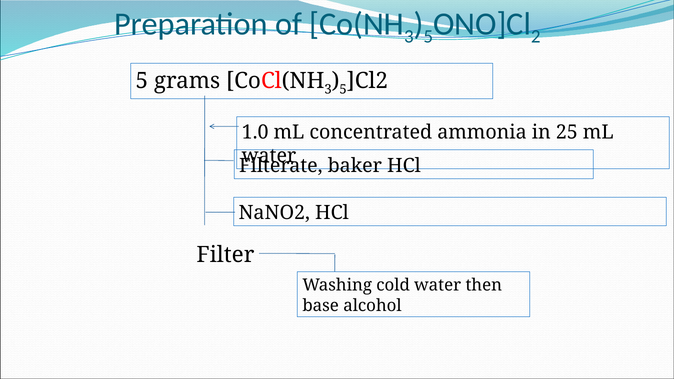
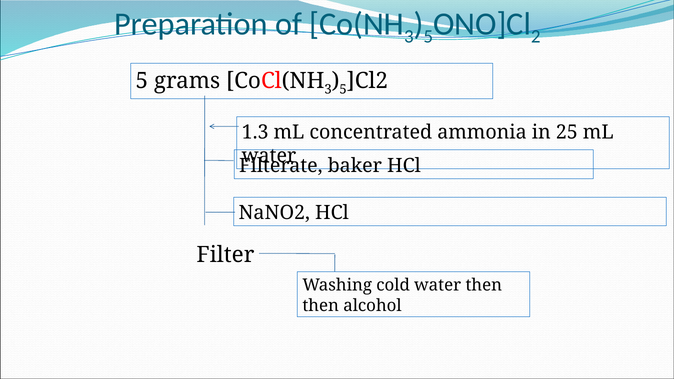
1.0: 1.0 -> 1.3 (255, 132)
base: base -> then (321, 306)
